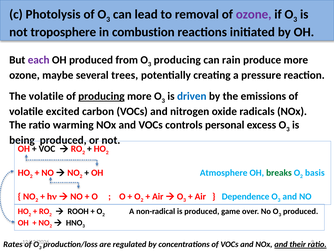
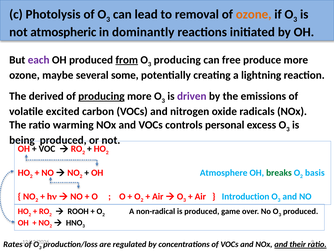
ozone colour: purple -> orange (254, 14)
troposphere: troposphere -> atmospheric (63, 32)
combustion: combustion -> dominantly (143, 32)
from underline: none -> present (127, 60)
rain: rain -> free (231, 60)
trees: trees -> some (125, 75)
pressure: pressure -> lightning (261, 75)
The volatile: volatile -> derived (46, 96)
driven colour: blue -> purple (192, 96)
Dependence: Dependence -> Introduction (246, 196)
